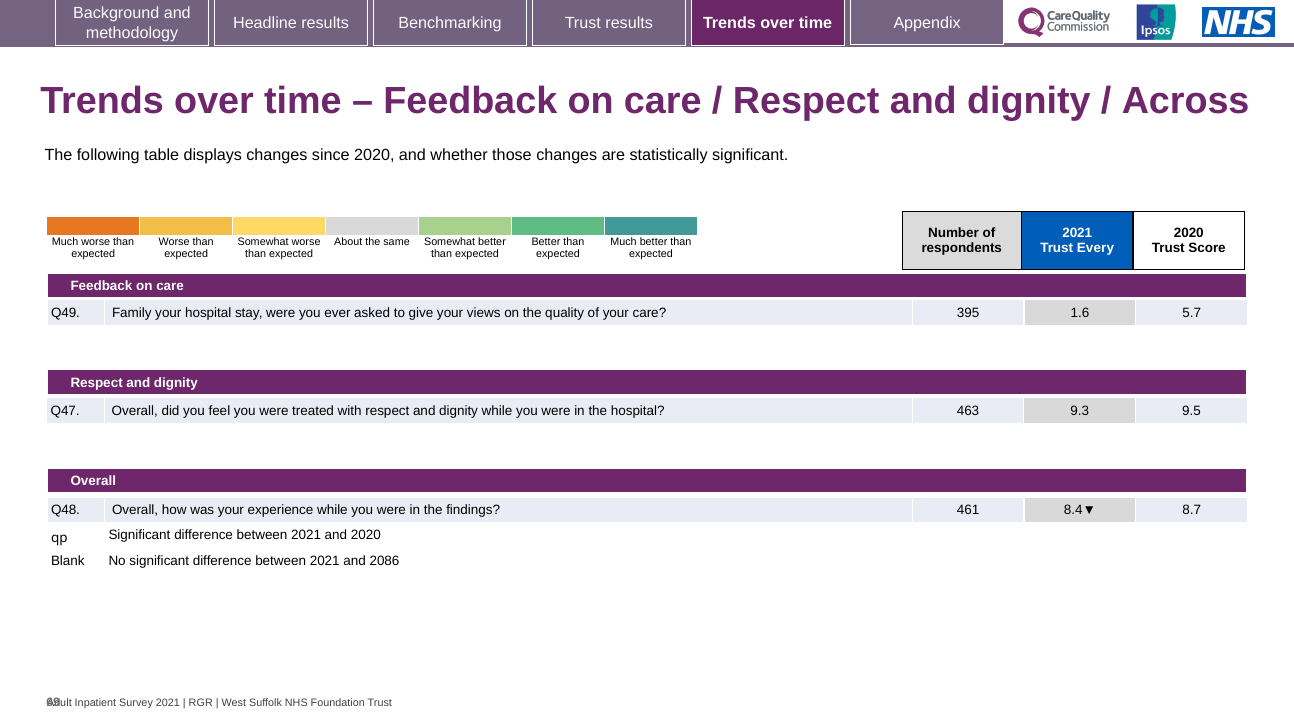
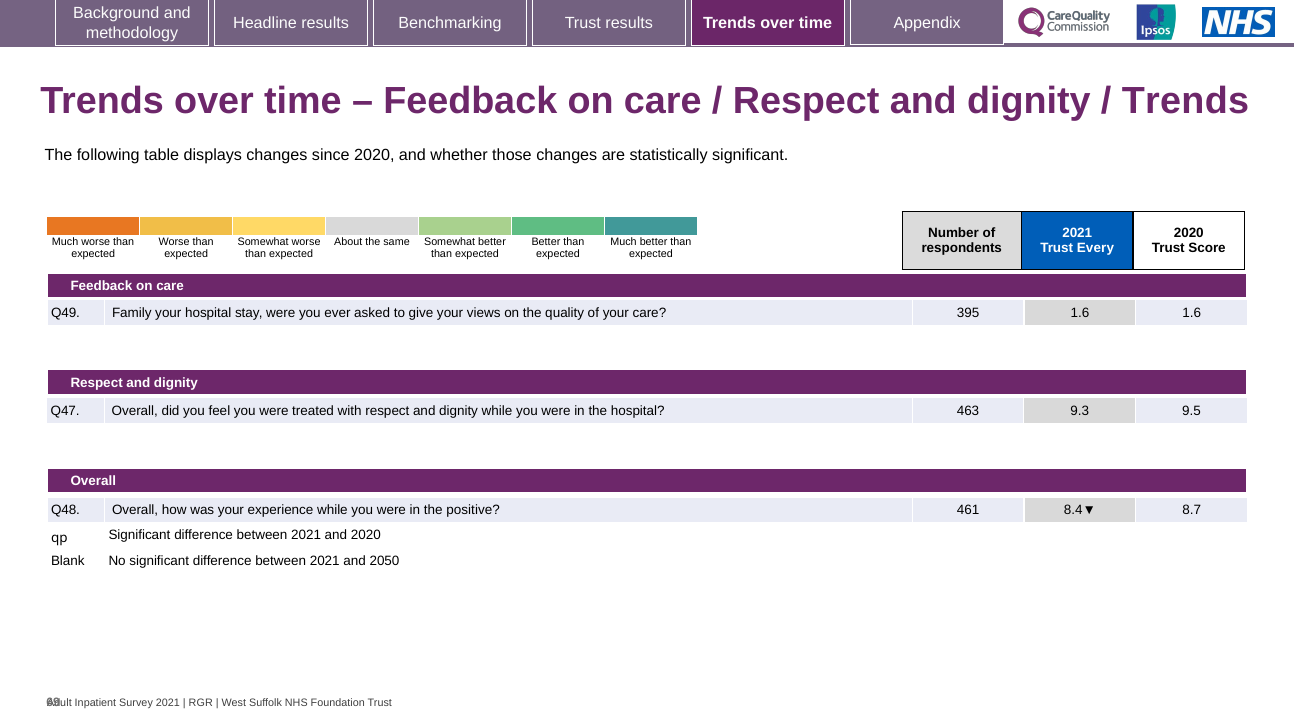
Across: Across -> Trends (1185, 101)
1.6 5.7: 5.7 -> 1.6 (1192, 313)
findings: findings -> positive (473, 510)
2086: 2086 -> 2050 (384, 561)
